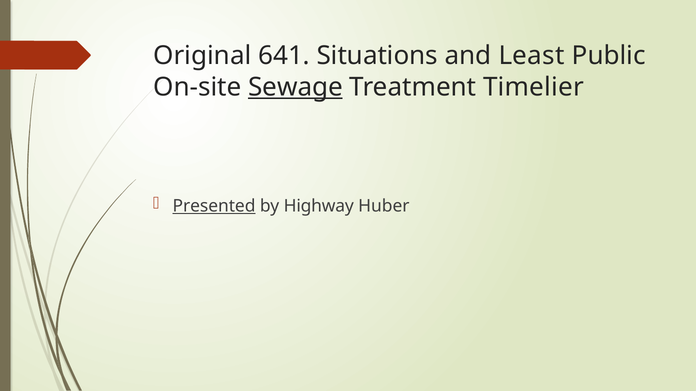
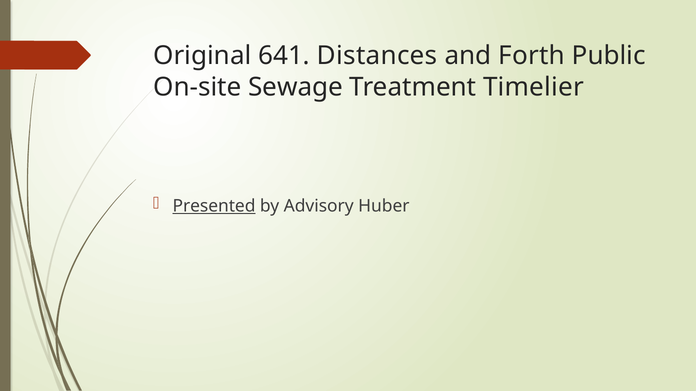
Situations: Situations -> Distances (377, 56)
Least: Least -> Forth (532, 56)
Sewage underline: present -> none (295, 87)
Highway: Highway -> Advisory (319, 206)
